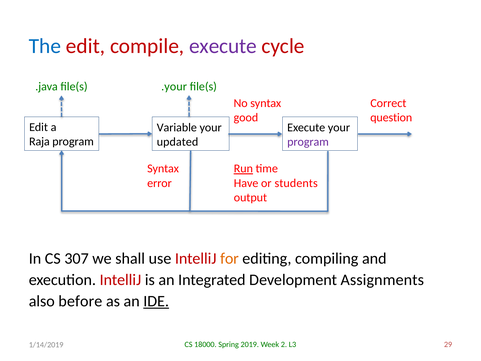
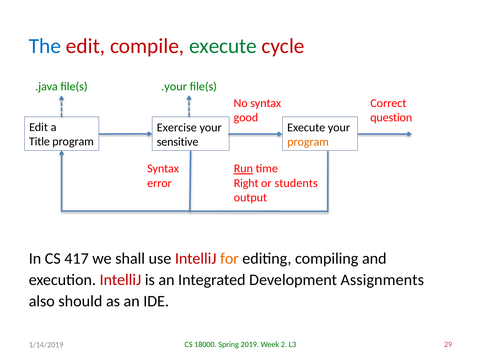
execute colour: purple -> green (223, 46)
Variable: Variable -> Exercise (177, 127)
Raja: Raja -> Title (39, 142)
updated: updated -> sensitive (178, 142)
program colour: purple -> orange (308, 142)
Have: Have -> Right (246, 183)
307: 307 -> 417 (77, 258)
before: before -> should (80, 301)
IDE underline: present -> none (156, 301)
